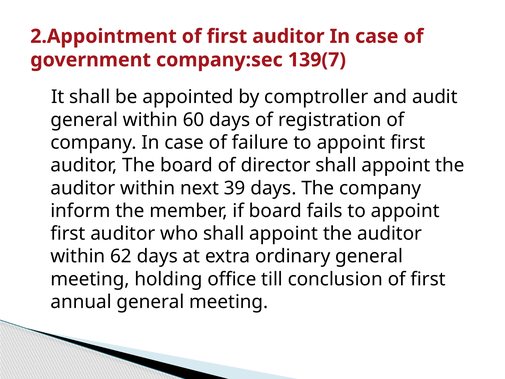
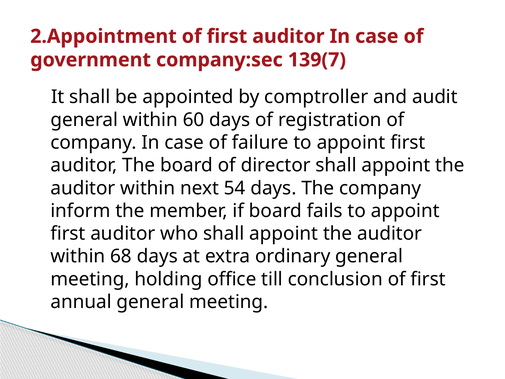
39: 39 -> 54 (235, 188)
62: 62 -> 68 (121, 256)
